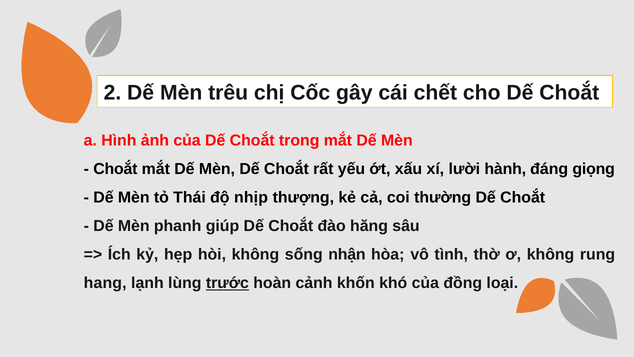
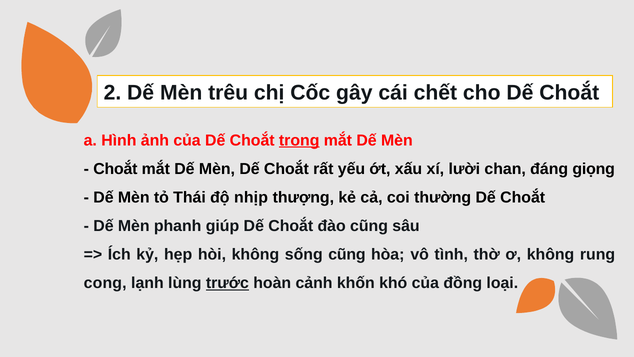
trong underline: none -> present (299, 140)
hành: hành -> chan (505, 169)
đào hăng: hăng -> cũng (369, 226)
sống nhận: nhận -> cũng (347, 254)
hang: hang -> cong (105, 283)
